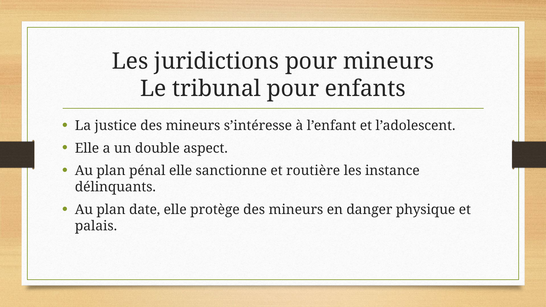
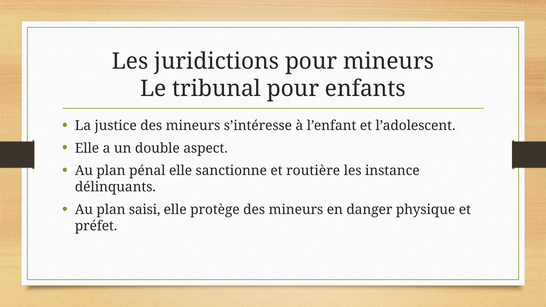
date: date -> saisi (145, 210)
palais: palais -> préfet (96, 226)
